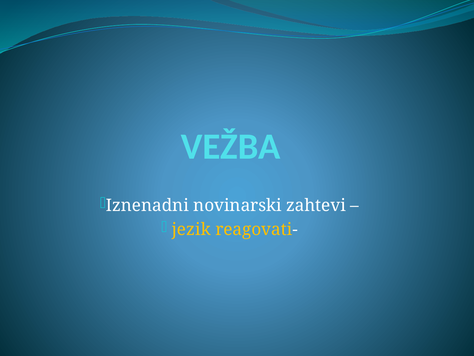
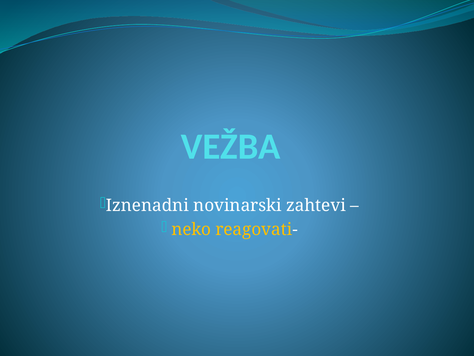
jezik: jezik -> neko (191, 229)
